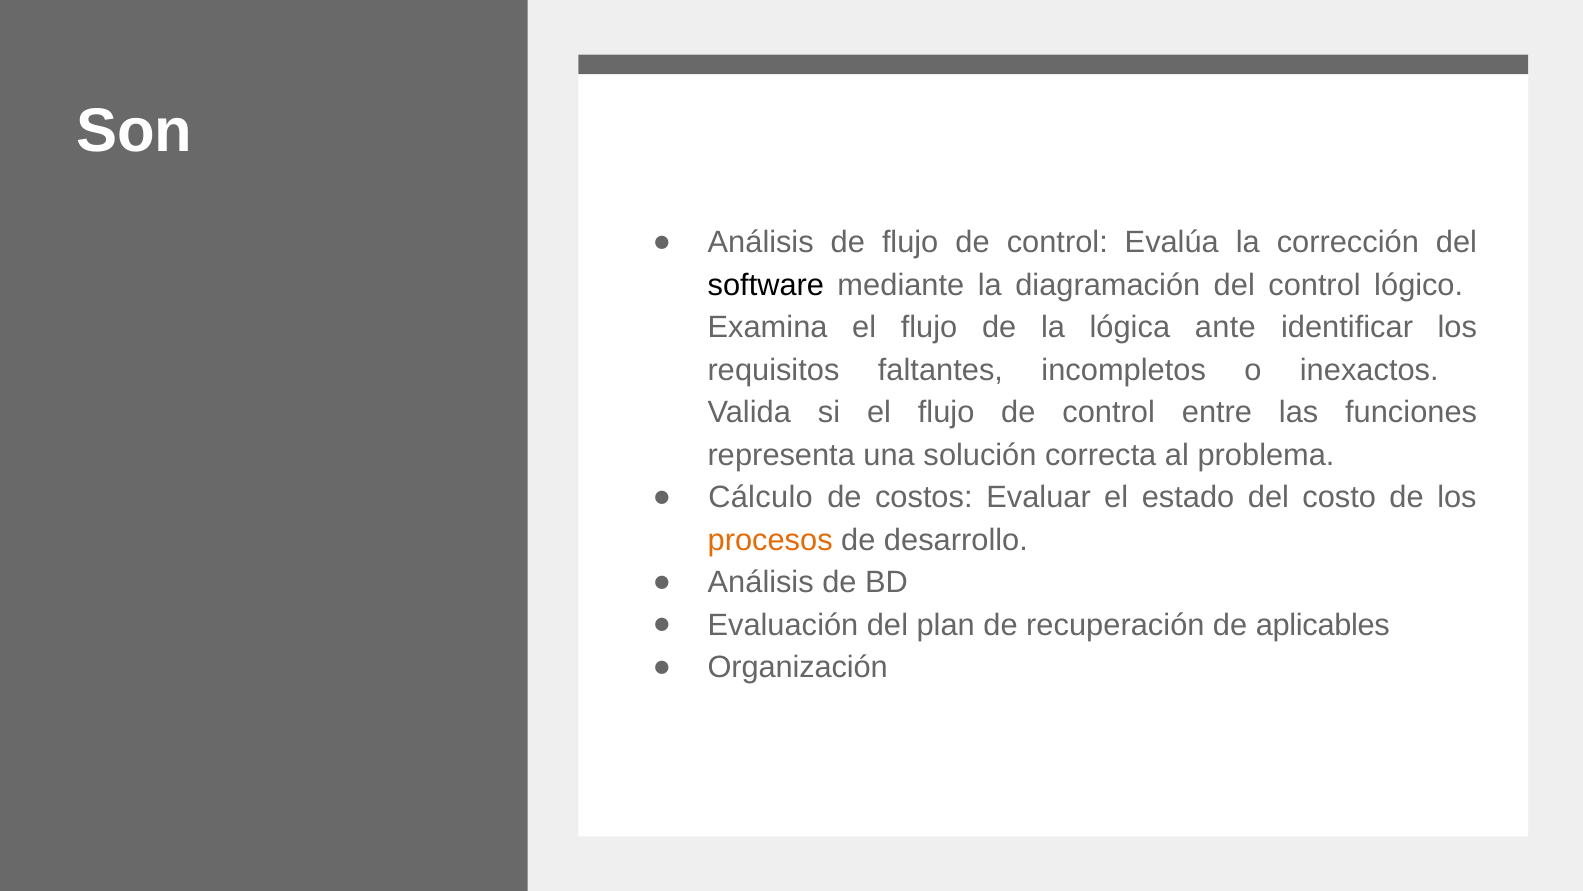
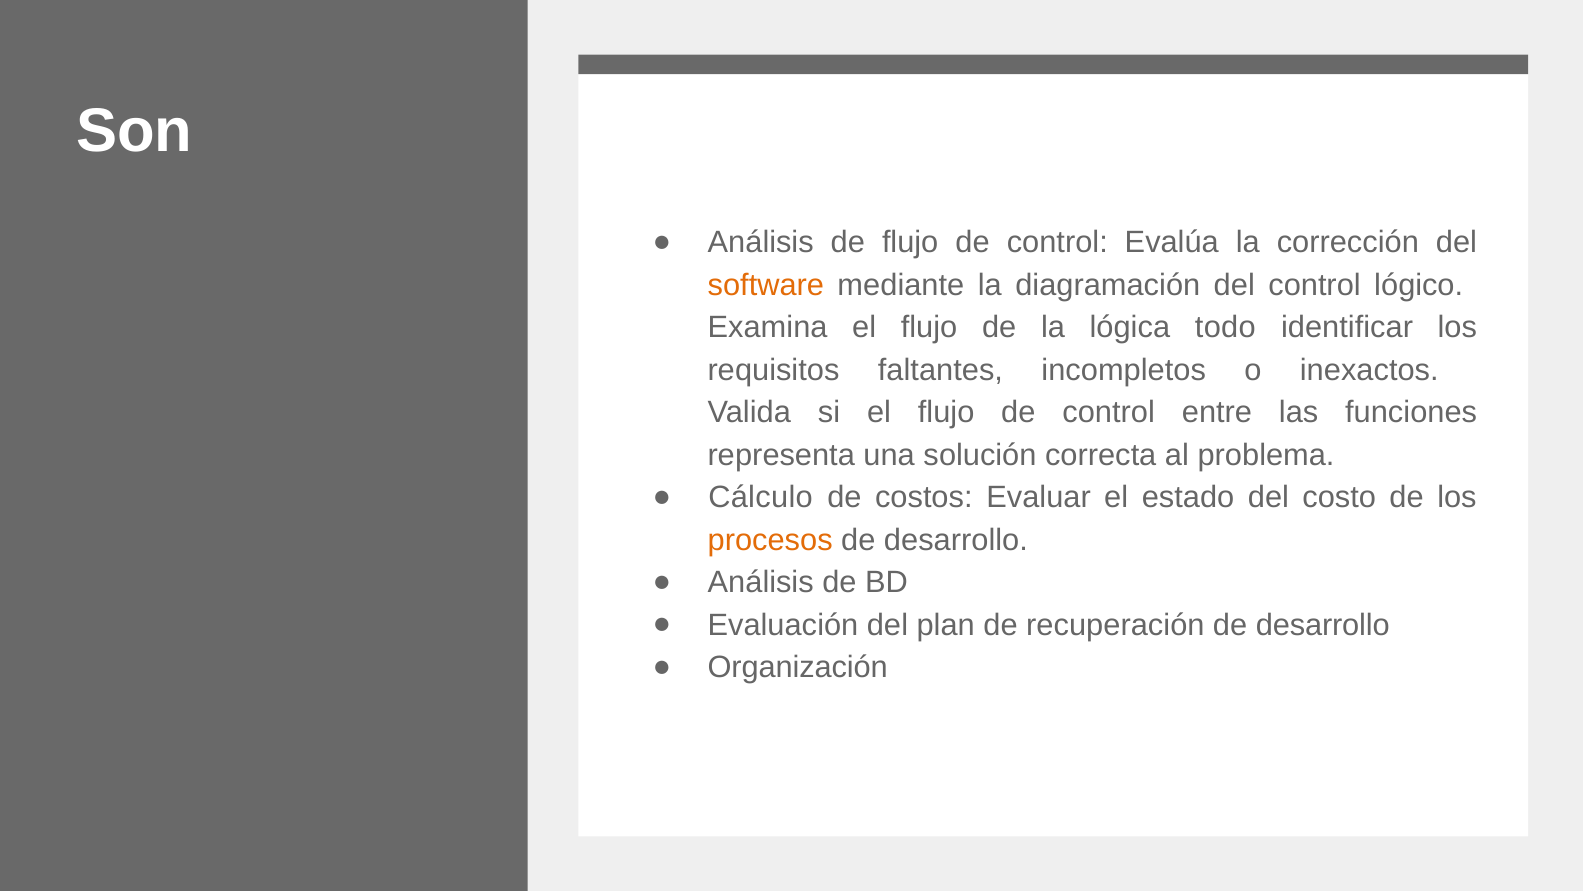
software colour: black -> orange (766, 285)
ante: ante -> todo (1225, 328)
recuperación de aplicables: aplicables -> desarrollo (1323, 625)
